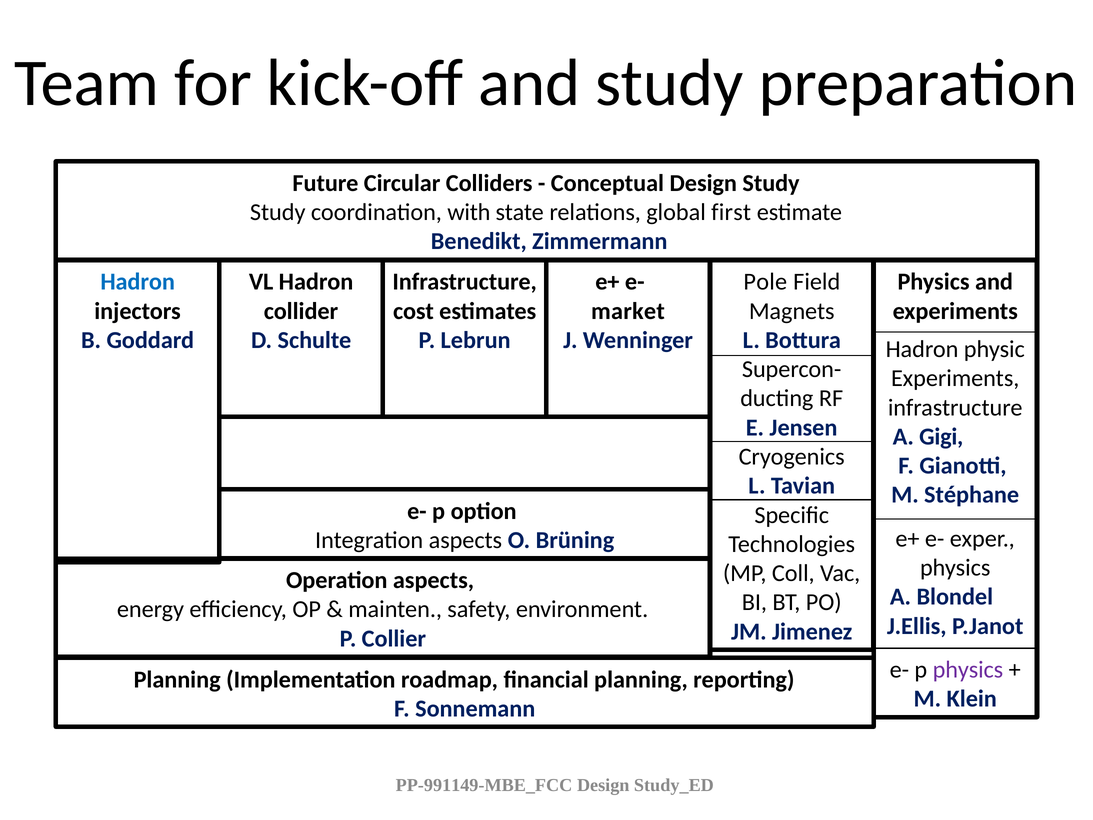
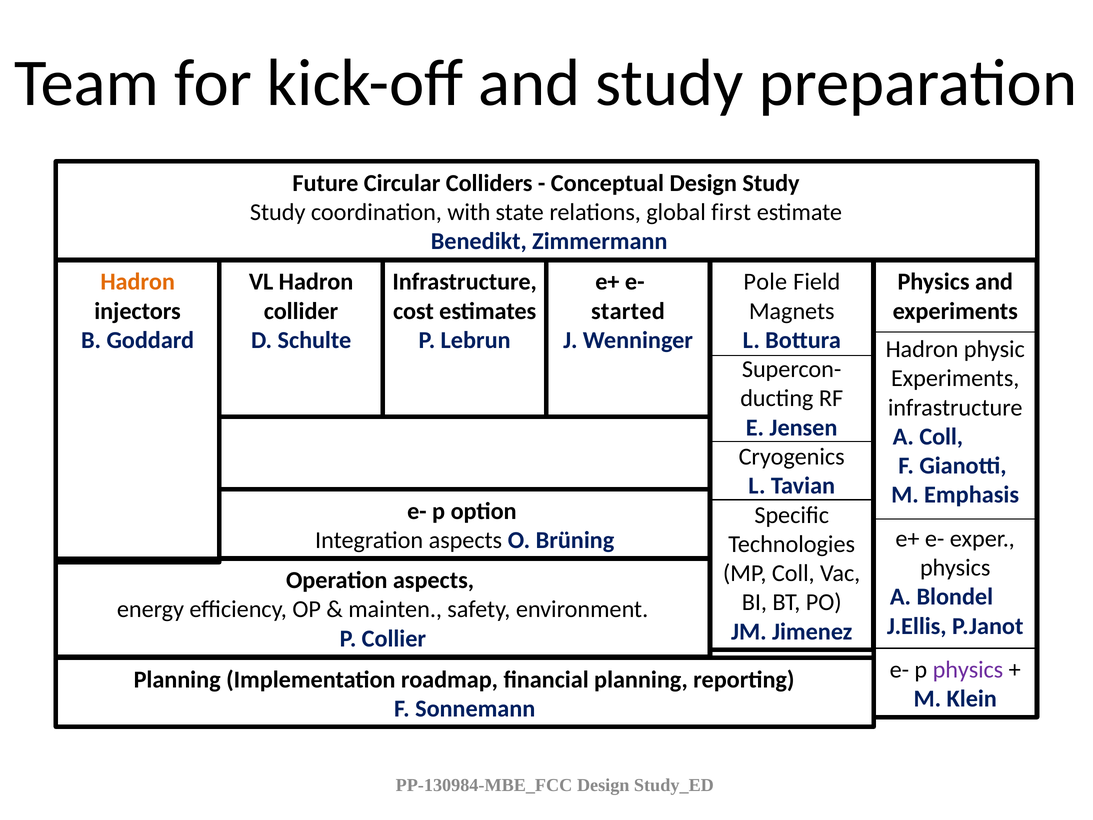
Hadron colour: blue -> orange (138, 282)
market: market -> started (628, 311)
A Gigi: Gigi -> Coll (941, 437)
Stéphane: Stéphane -> Emphasis (972, 495)
PP-991149-MBE_FCC: PP-991149-MBE_FCC -> PP-130984-MBE_FCC (484, 785)
